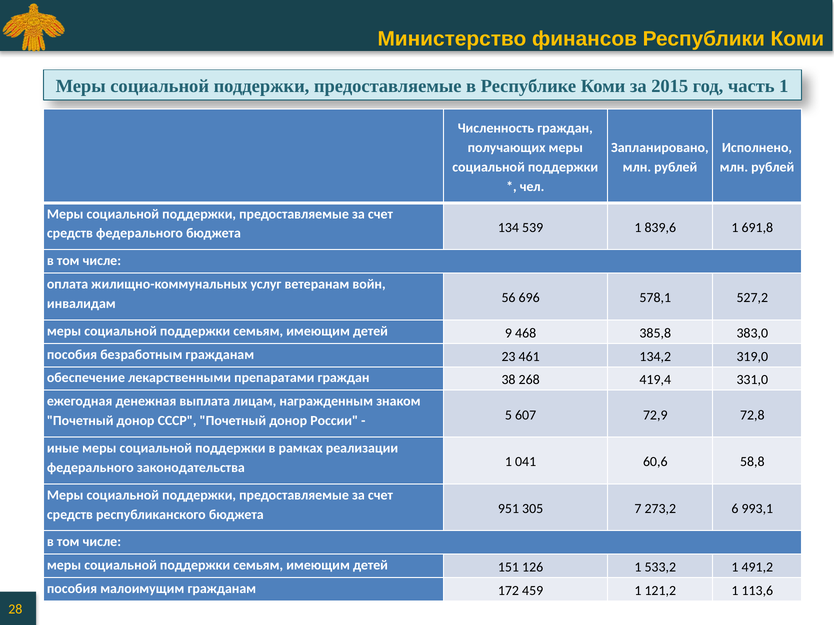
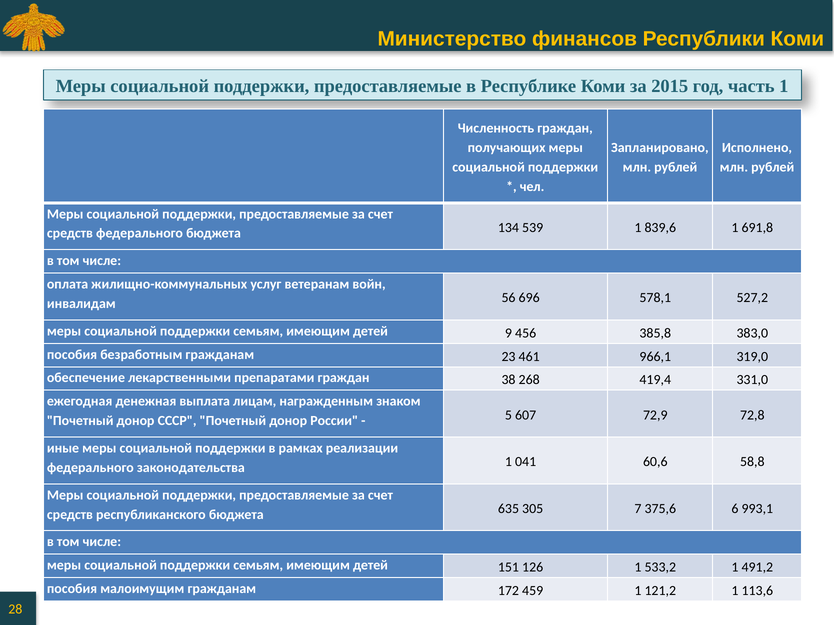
468: 468 -> 456 (526, 333)
134,2: 134,2 -> 966,1 (655, 357)
951: 951 -> 635 (509, 509)
273,2: 273,2 -> 375,6 (660, 509)
